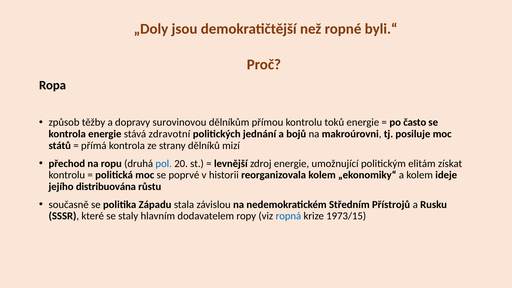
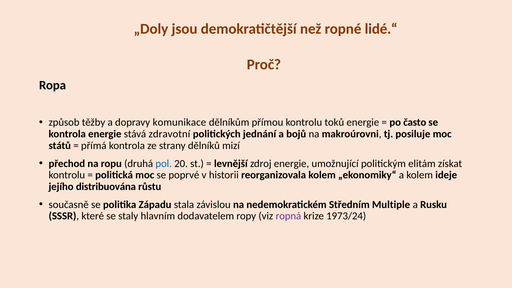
byli.“: byli.“ -> lidé.“ (381, 29)
surovinovou: surovinovou -> komunikace (179, 122)
Přístrojů: Přístrojů -> Multiple (391, 205)
ropná colour: blue -> purple (288, 216)
1973/15: 1973/15 -> 1973/24 (346, 216)
